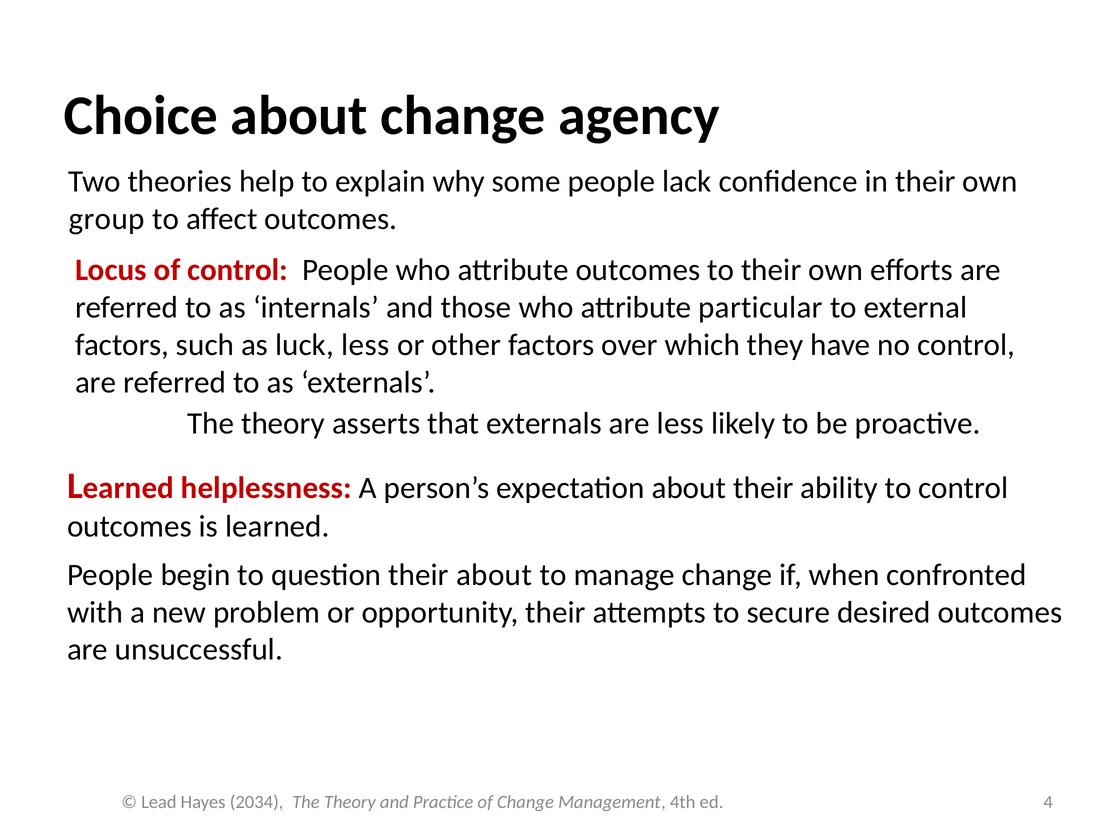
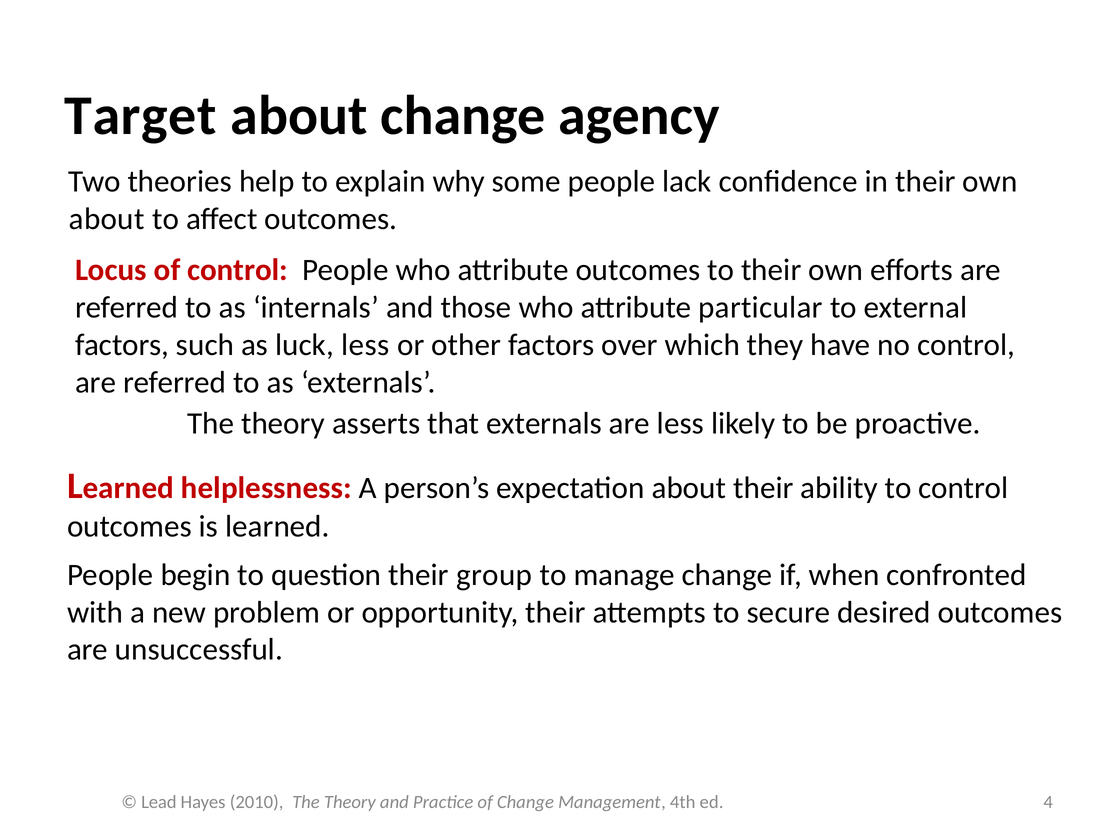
Choice: Choice -> Target (141, 116)
group: group -> about (107, 219)
their about: about -> group (494, 575)
2034: 2034 -> 2010 (257, 802)
